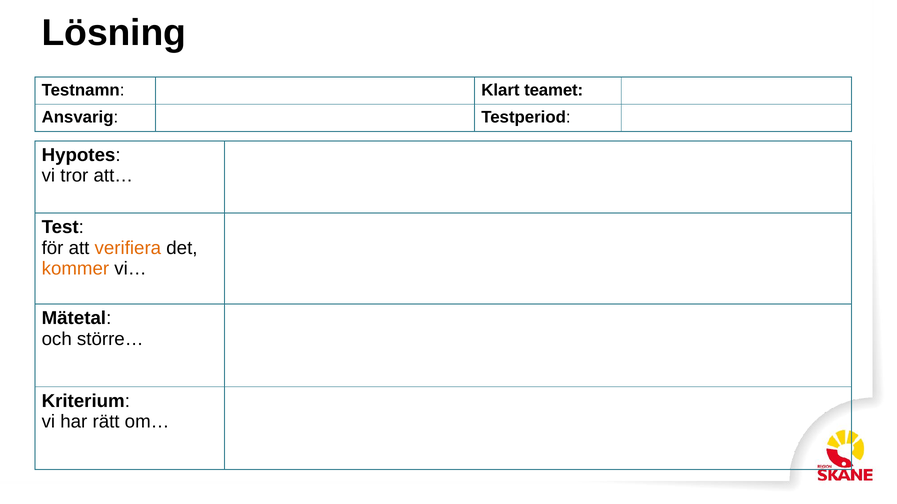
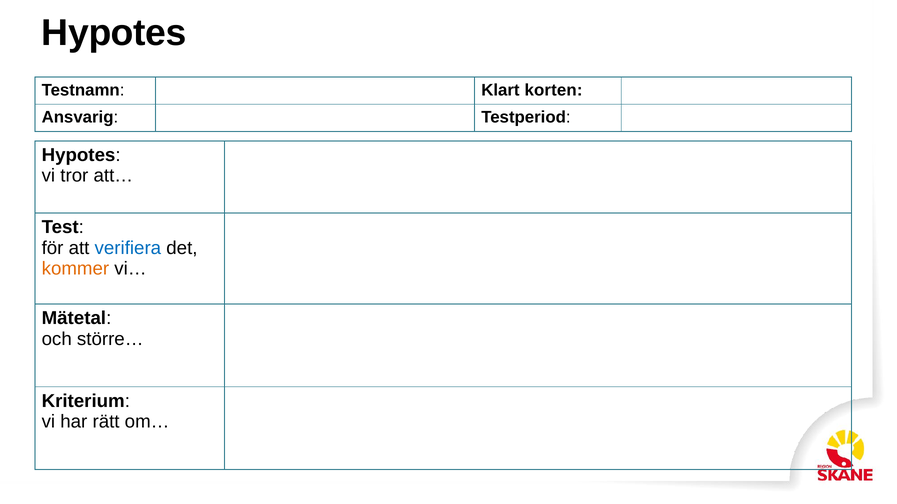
Lösning: Lösning -> Hypotes (114, 33)
teamet: teamet -> korten (554, 90)
verifiera colour: orange -> blue (128, 248)
